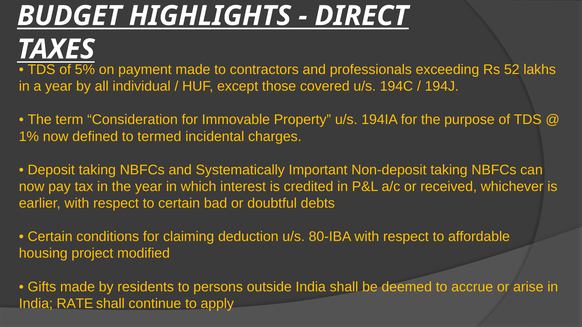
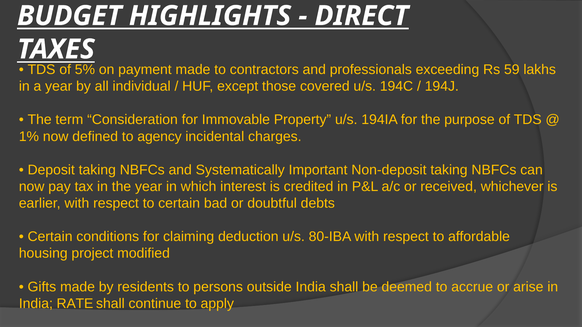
52: 52 -> 59 (512, 70)
termed: termed -> agency (160, 137)
